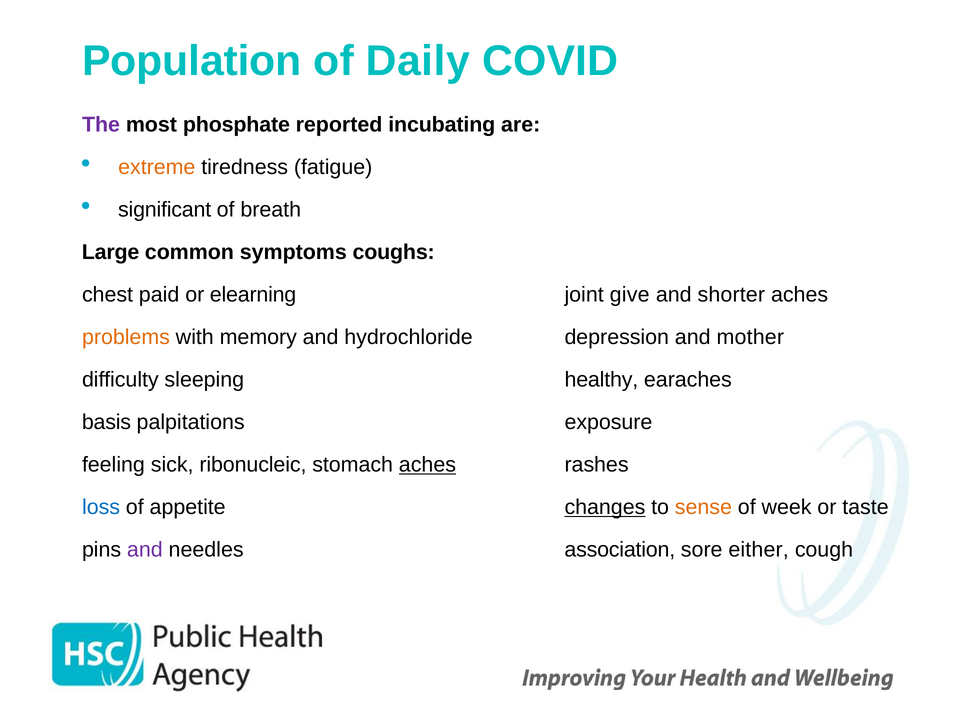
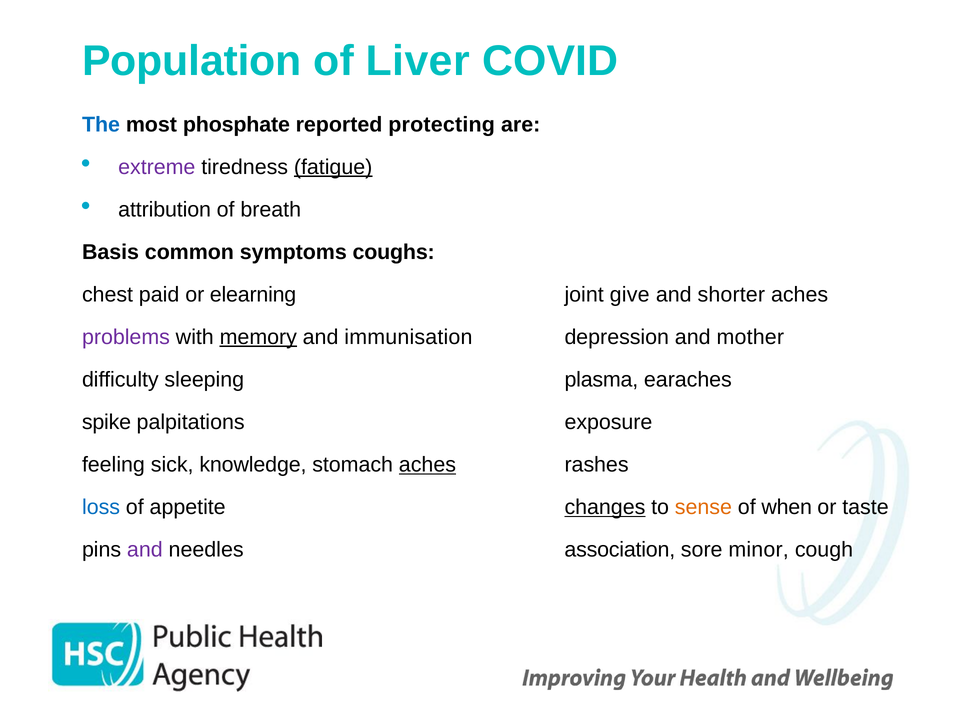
Daily: Daily -> Liver (418, 61)
The colour: purple -> blue (101, 124)
incubating: incubating -> protecting (442, 124)
extreme colour: orange -> purple (157, 167)
fatigue underline: none -> present (333, 167)
significant: significant -> attribution (165, 209)
Large: Large -> Basis (110, 252)
problems colour: orange -> purple (126, 337)
memory underline: none -> present (258, 337)
hydrochloride: hydrochloride -> immunisation (408, 337)
healthy: healthy -> plasma (601, 380)
basis: basis -> spike (106, 422)
ribonucleic: ribonucleic -> knowledge (253, 465)
week: week -> when (787, 507)
either: either -> minor (759, 550)
